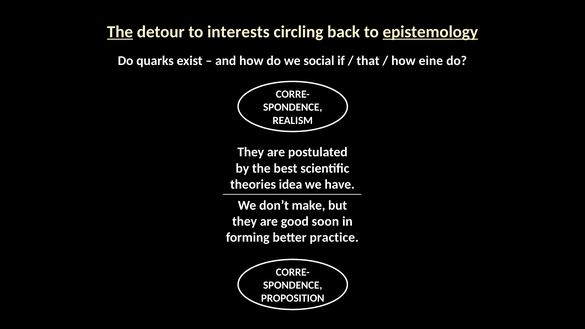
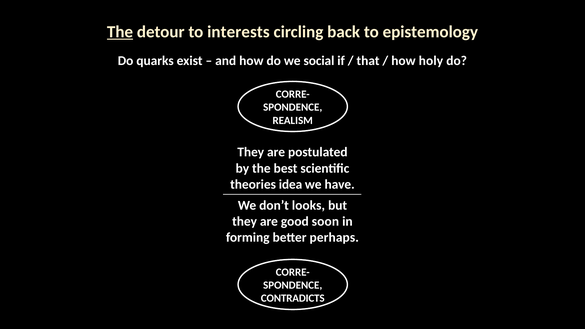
epistemology underline: present -> none (430, 32)
eine: eine -> holy (431, 61)
make: make -> looks (308, 205)
practice: practice -> perhaps (334, 238)
PROPOSITION: PROPOSITION -> CONTRADICTS (293, 298)
